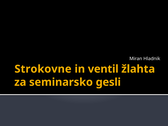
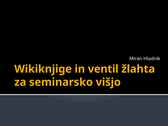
Strokovne: Strokovne -> Wikiknjige (43, 69)
gesli: gesli -> višjo (108, 82)
